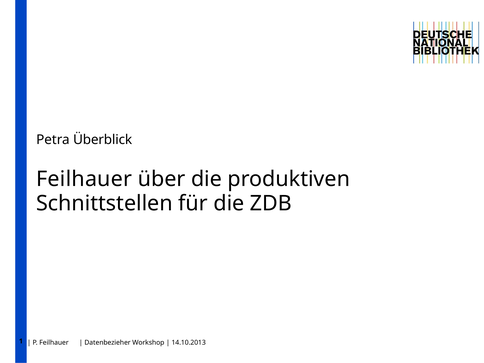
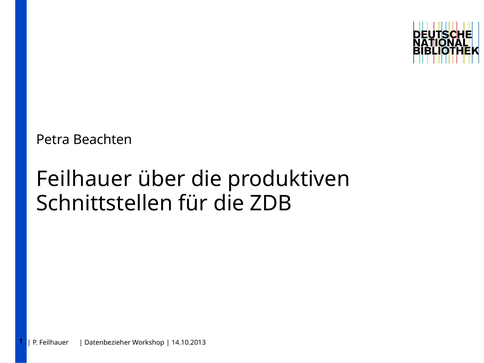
Überblick: Überblick -> Beachten (103, 140)
